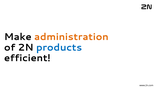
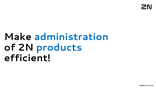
administration colour: orange -> blue (71, 37)
